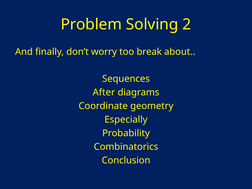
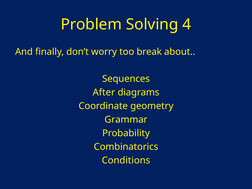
2: 2 -> 4 (187, 24)
Especially: Especially -> Grammar (126, 120)
Conclusion: Conclusion -> Conditions (126, 160)
